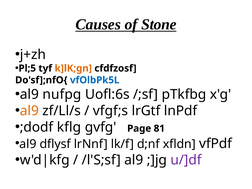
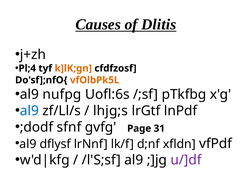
Stone: Stone -> Dlitis (159, 24)
Pl;5: Pl;5 -> Pl;4 (27, 68)
vfOlbPk5L colour: blue -> orange (95, 80)
al9 colour: orange -> blue (29, 111)
vfgf;s: vfgf;s -> lhjg;s (110, 111)
kflg: kflg -> sfnf (69, 127)
81: 81 -> 31 (159, 128)
